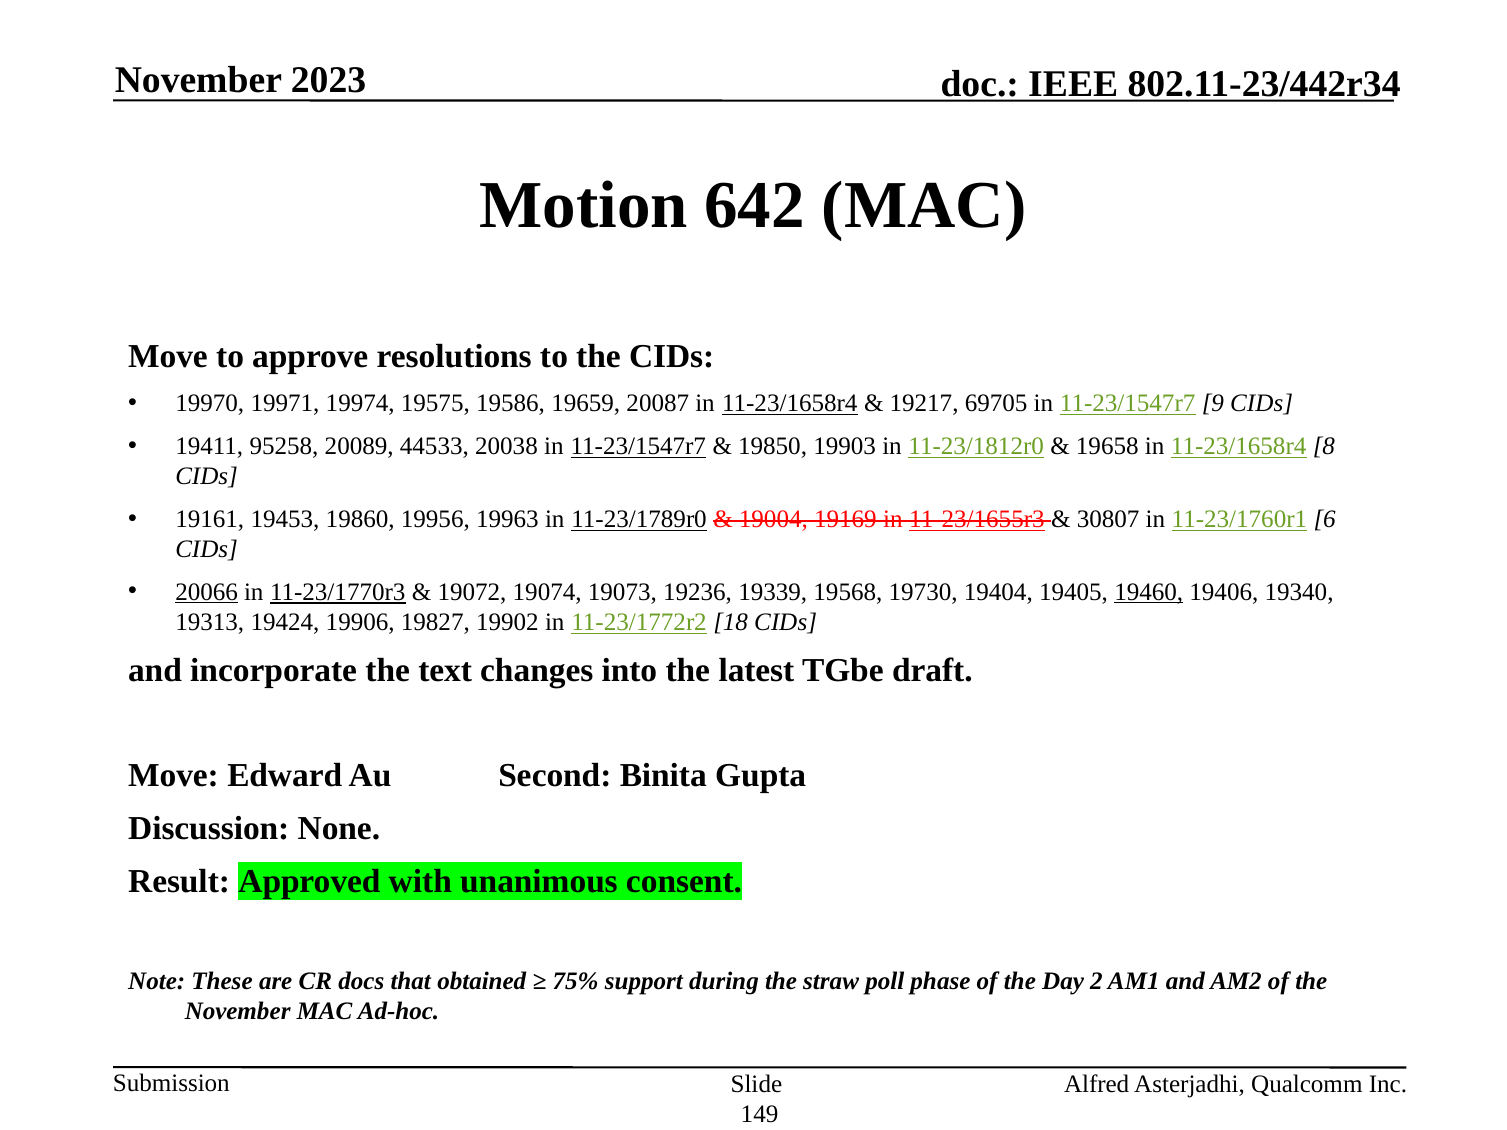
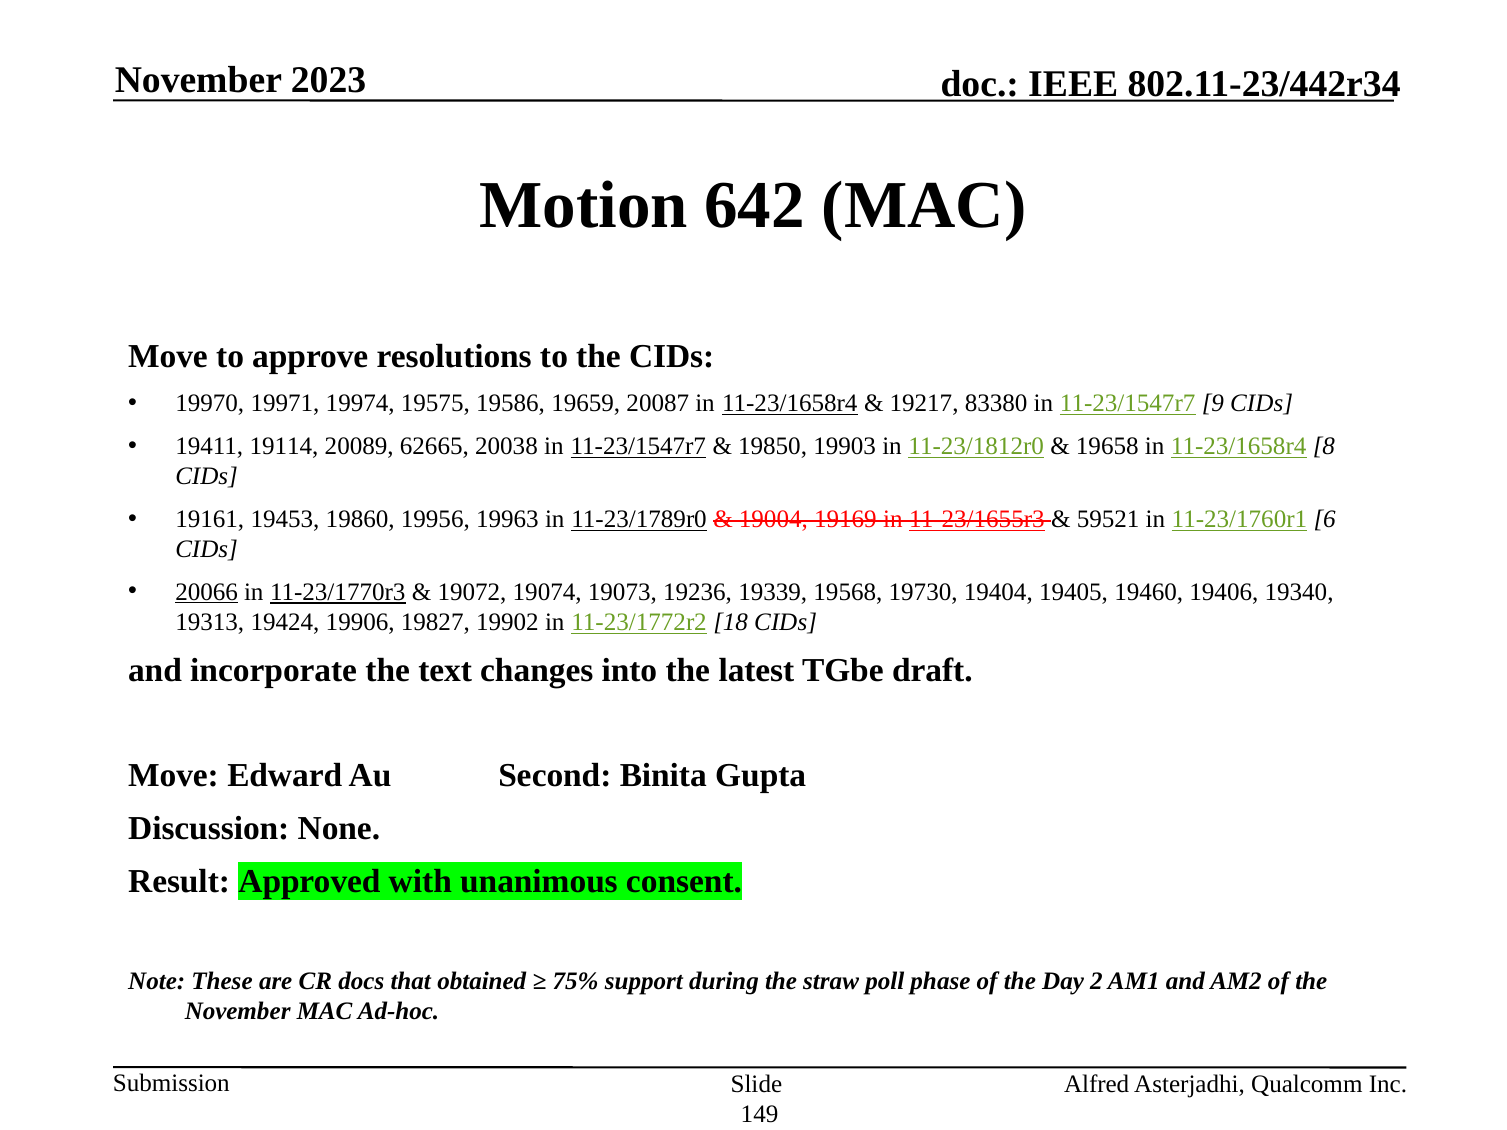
69705: 69705 -> 83380 (996, 404)
95258: 95258 -> 19114 (284, 446)
44533: 44533 -> 62665 (434, 446)
30807: 30807 -> 59521 (1108, 519)
19460 underline: present -> none (1149, 592)
